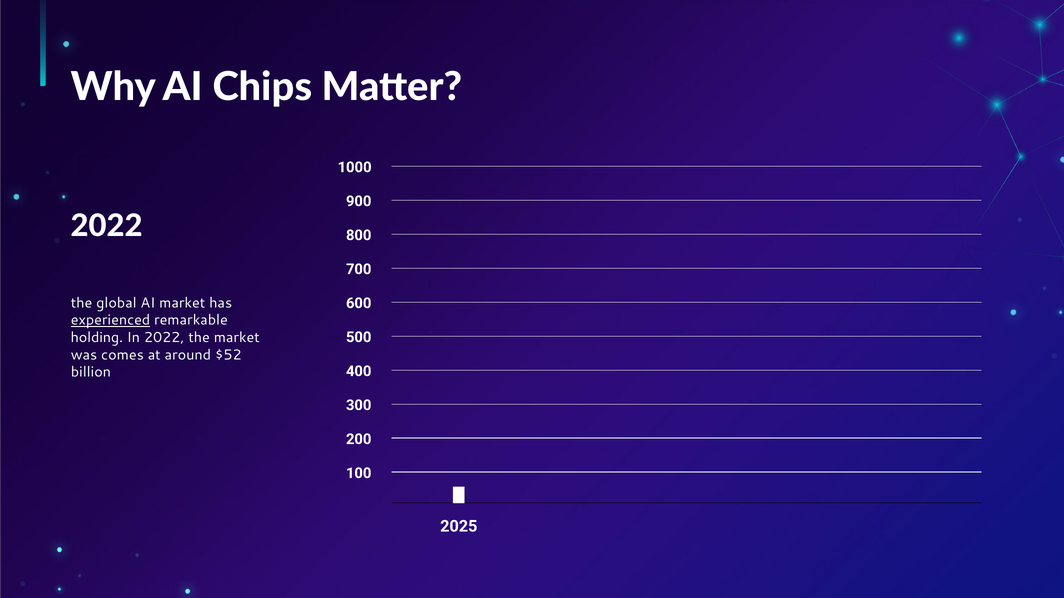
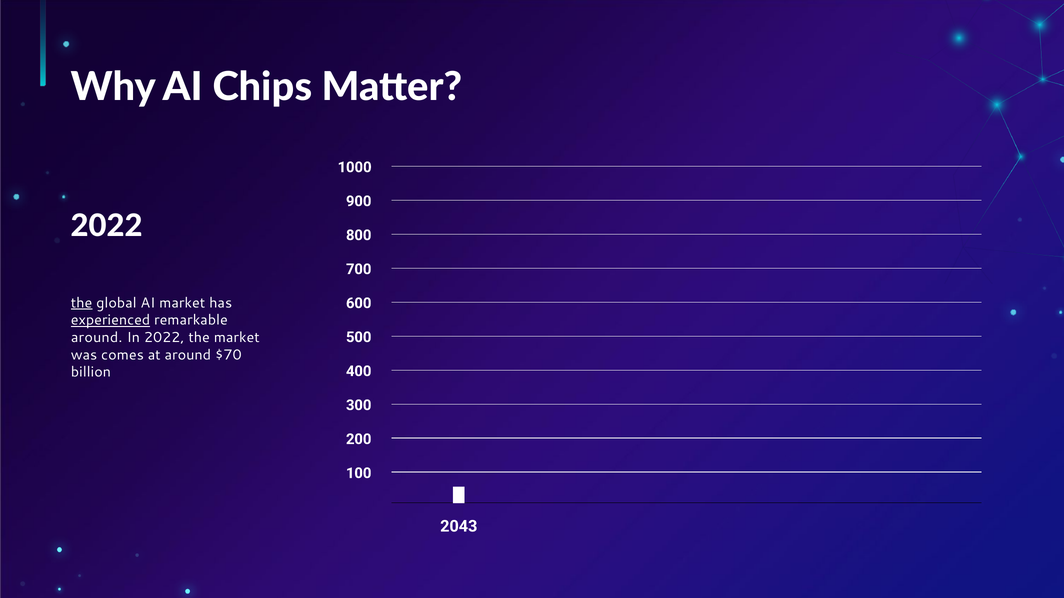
the underline: none -> present (82, 303)
holding: holding -> around (97, 338)
$52: $52 -> $70 (228, 355)
2025: 2025 -> 2043 (459, 527)
